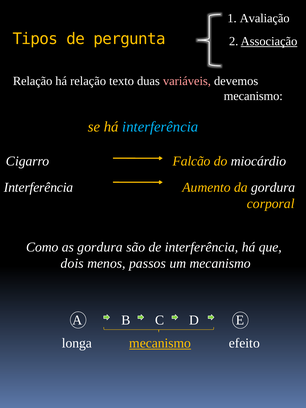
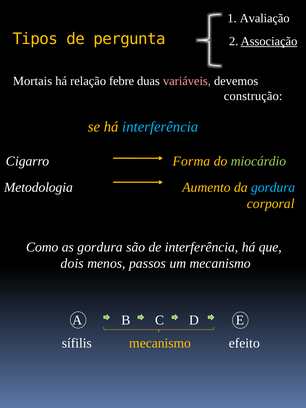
Relação: Relação -> Mortais (33, 81)
texto: texto -> febre (122, 81)
mecanismo: mecanismo -> construção (253, 96)
Falcão: Falcão -> Forma (191, 161)
miocárdio colour: white -> light green (259, 161)
Interferência: Interferência -> Metodologia (39, 187)
gordura colour: white -> light blue (273, 187)
longa: longa -> sífilis (77, 343)
mecanismo underline: present -> none (160, 343)
